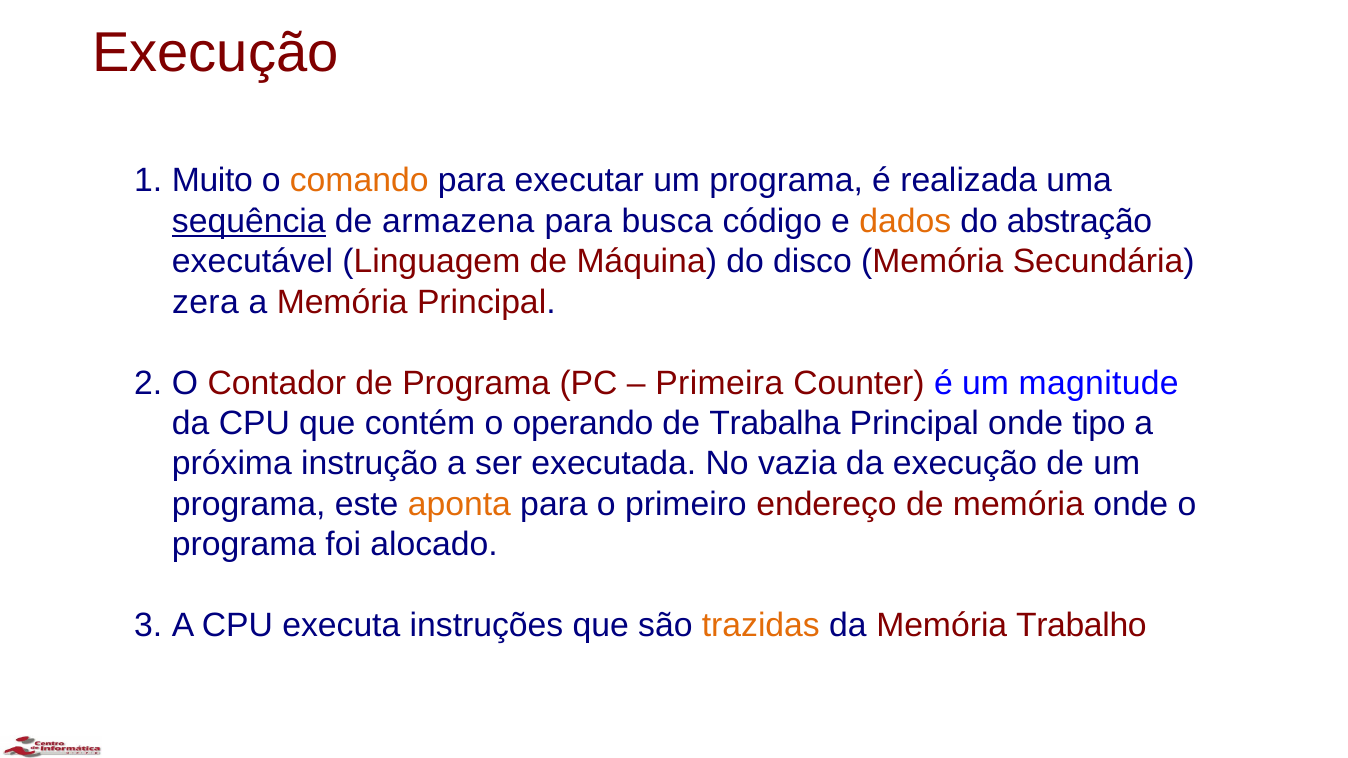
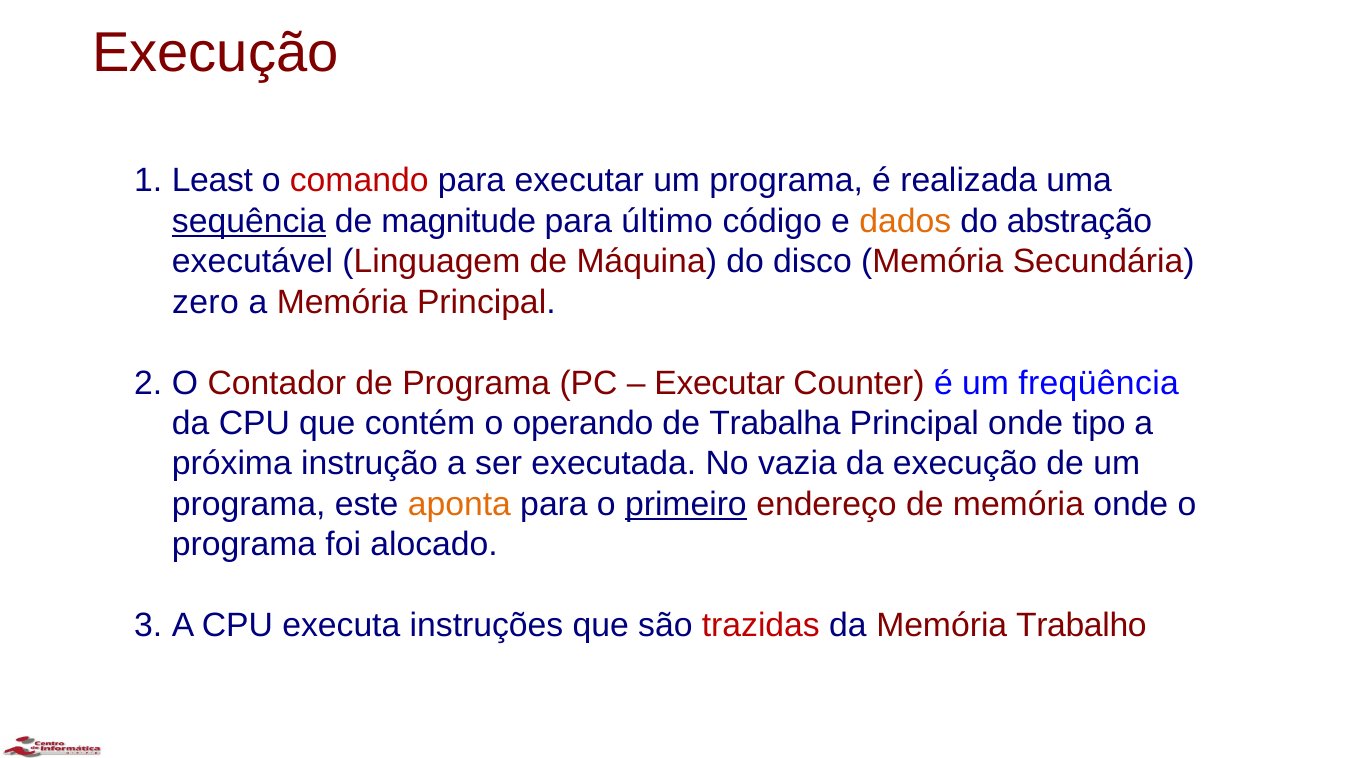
Muito: Muito -> Least (212, 181)
comando colour: orange -> red (359, 181)
armazena: armazena -> magnitude (459, 221)
busca: busca -> último (667, 221)
zera: zera -> zero (206, 302)
Primeira: Primeira -> Executar (720, 383)
magnitude: magnitude -> freqüência (1099, 383)
primeiro underline: none -> present (686, 504)
trazidas colour: orange -> red (761, 626)
